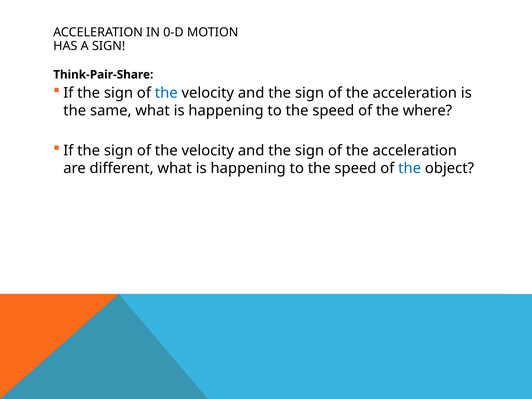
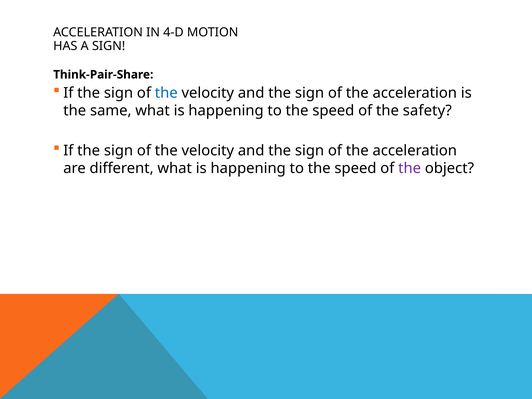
0-D: 0-D -> 4-D (173, 32)
where: where -> safety (427, 111)
the colour: blue -> purple (410, 168)
